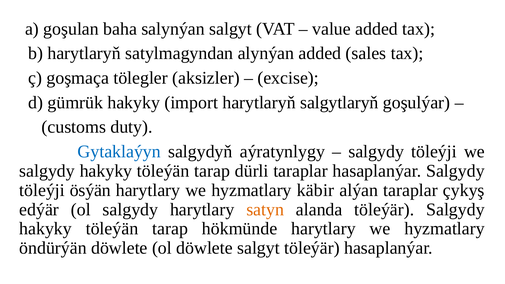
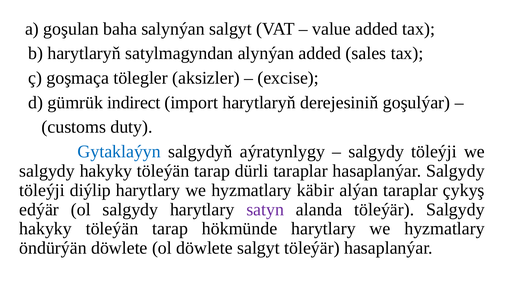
gümrük hakyky: hakyky -> indirect (134, 102)
salgytlaryň: salgytlaryň -> derejesiniň (339, 102)
ösýän: ösýän -> diýlip (90, 190)
satyn colour: orange -> purple (265, 209)
